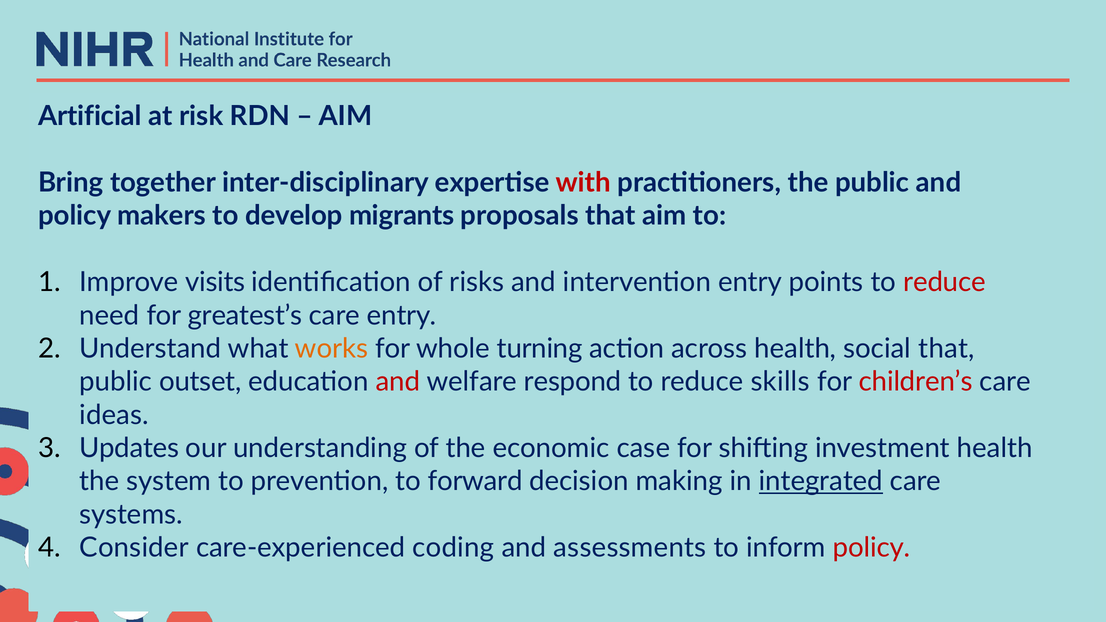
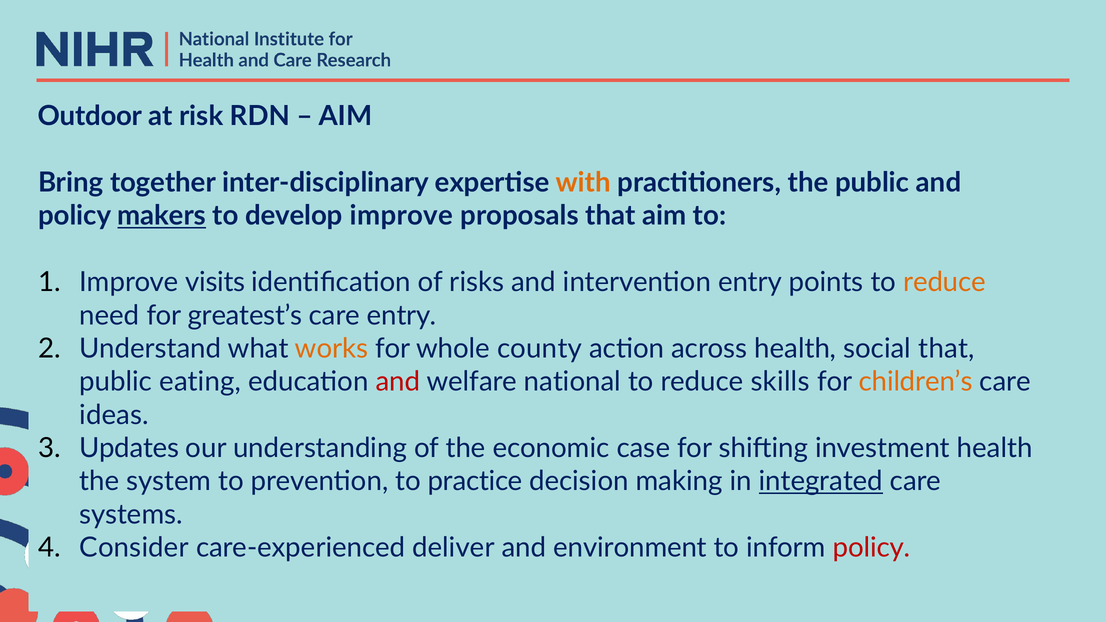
Artificial: Artificial -> Outdoor (90, 116)
with colour: red -> orange (583, 183)
makers underline: none -> present (162, 216)
develop migrants: migrants -> improve (401, 216)
reduce colour: red -> orange (944, 282)
turning: turning -> county (539, 349)
outset: outset -> eating (200, 382)
respond: respond -> national (572, 382)
children’s colour: red -> orange (916, 382)
forward: forward -> practice (475, 481)
coding: coding -> deliver (453, 548)
assessments: assessments -> environment (630, 548)
